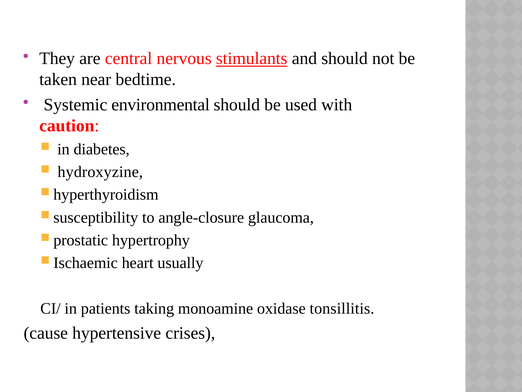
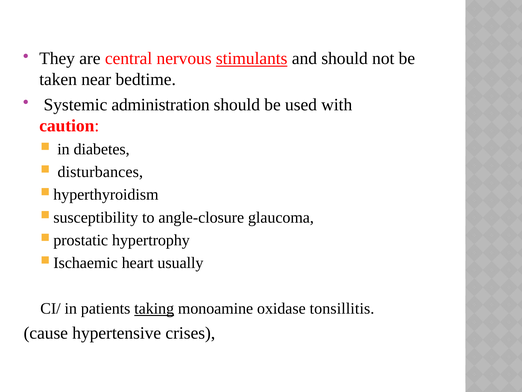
environmental: environmental -> administration (161, 105)
hydroxyzine: hydroxyzine -> disturbances (100, 172)
taking underline: none -> present (154, 308)
